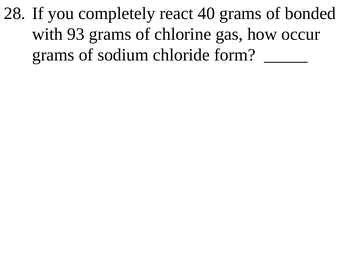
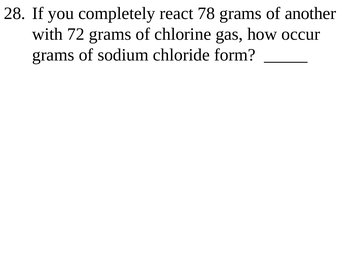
40: 40 -> 78 (206, 13)
bonded: bonded -> another (310, 13)
93: 93 -> 72 (76, 34)
